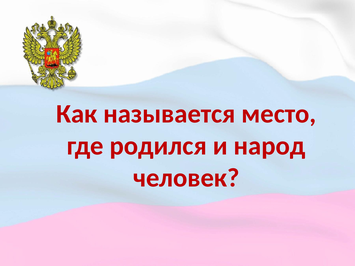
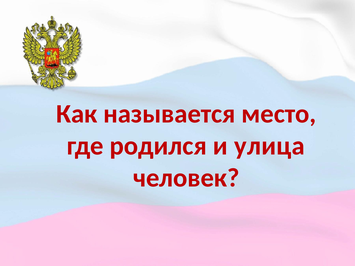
народ: народ -> улица (269, 146)
